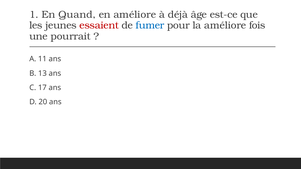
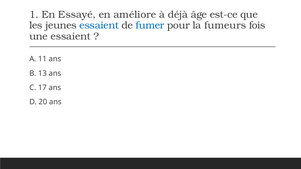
Quand: Quand -> Essayé (77, 15)
essaient colour: red -> blue (99, 25)
la améliore: améliore -> fumeurs (225, 25)
une pourrait: pourrait -> essaient (71, 36)
